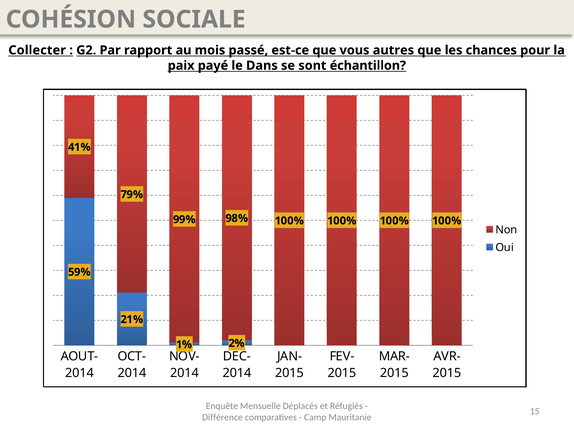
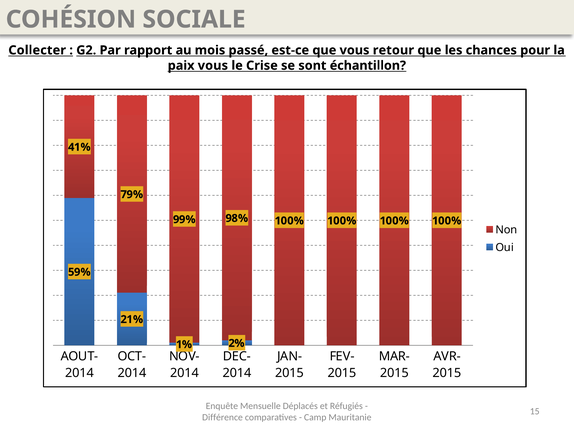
autres: autres -> retour (393, 50)
paix payé: payé -> vous (213, 65)
Dans: Dans -> Crise (262, 65)
